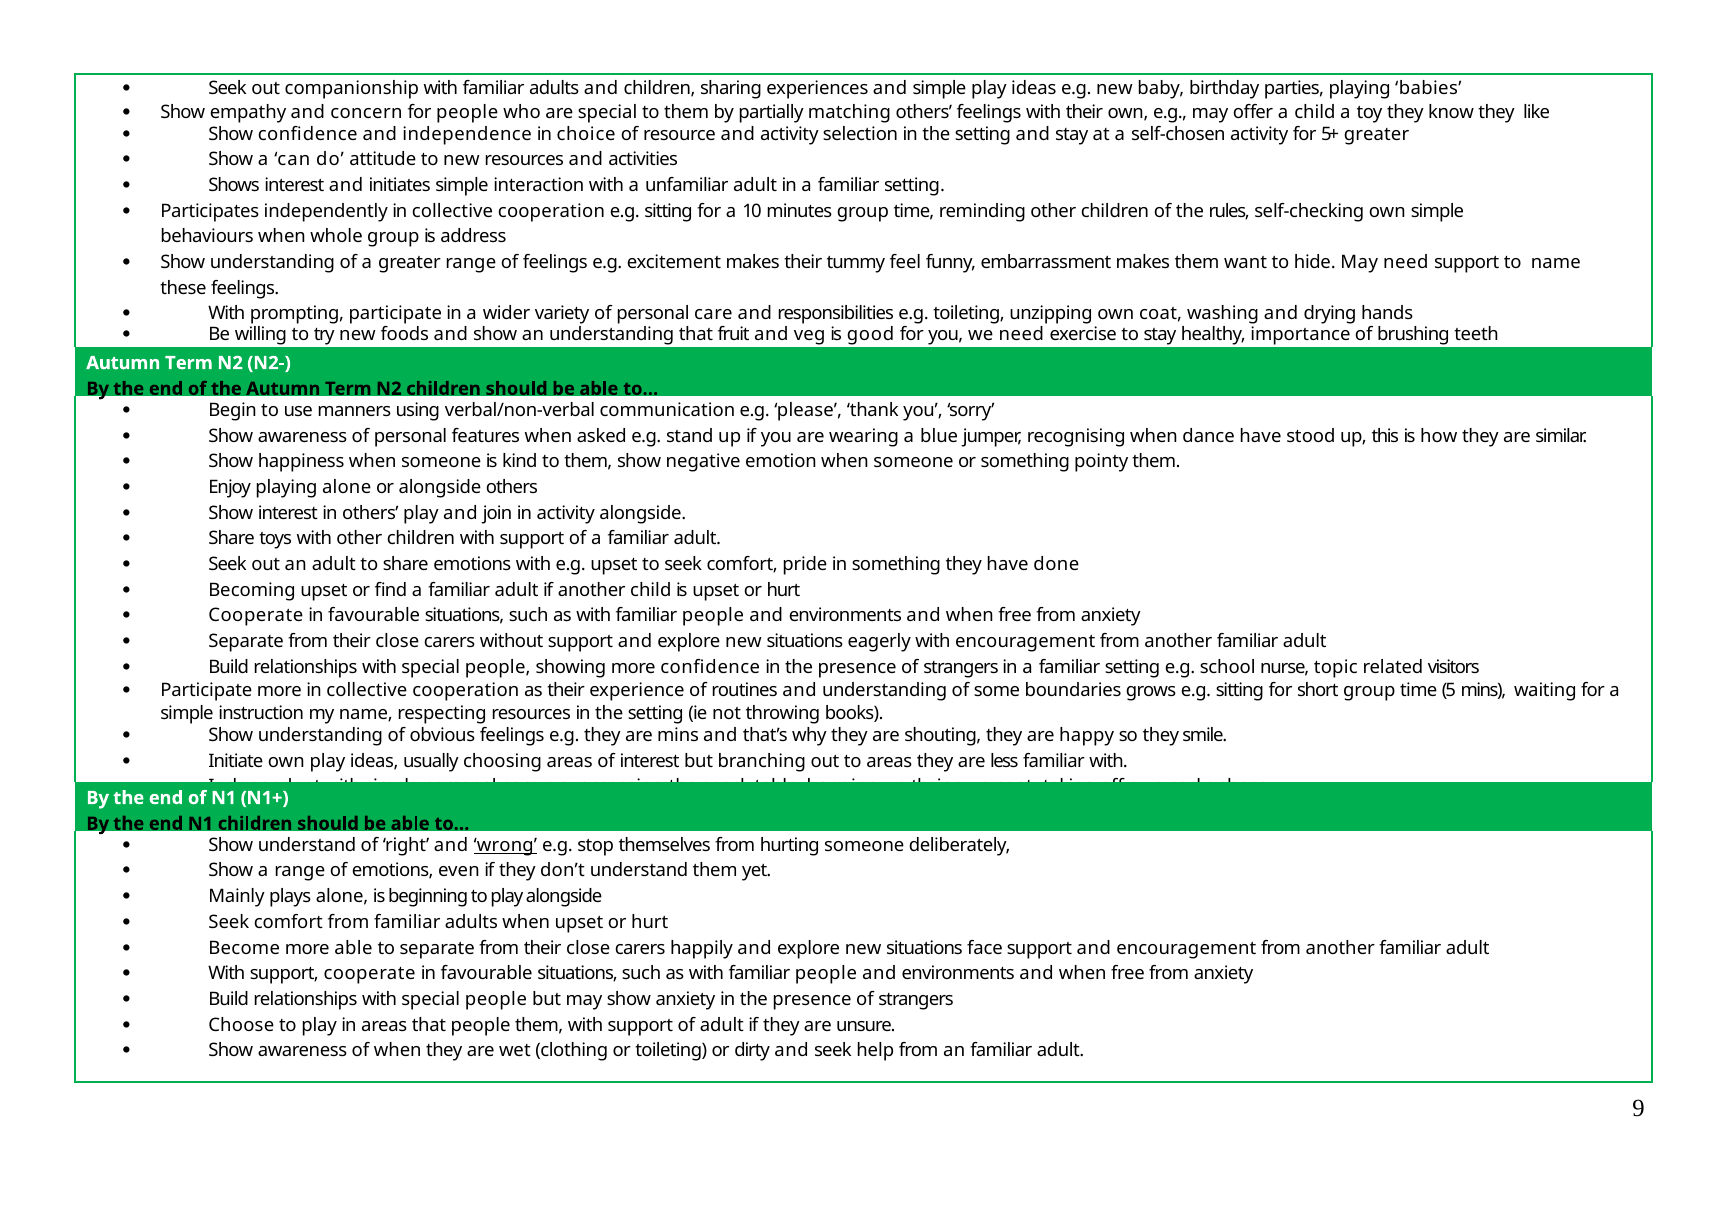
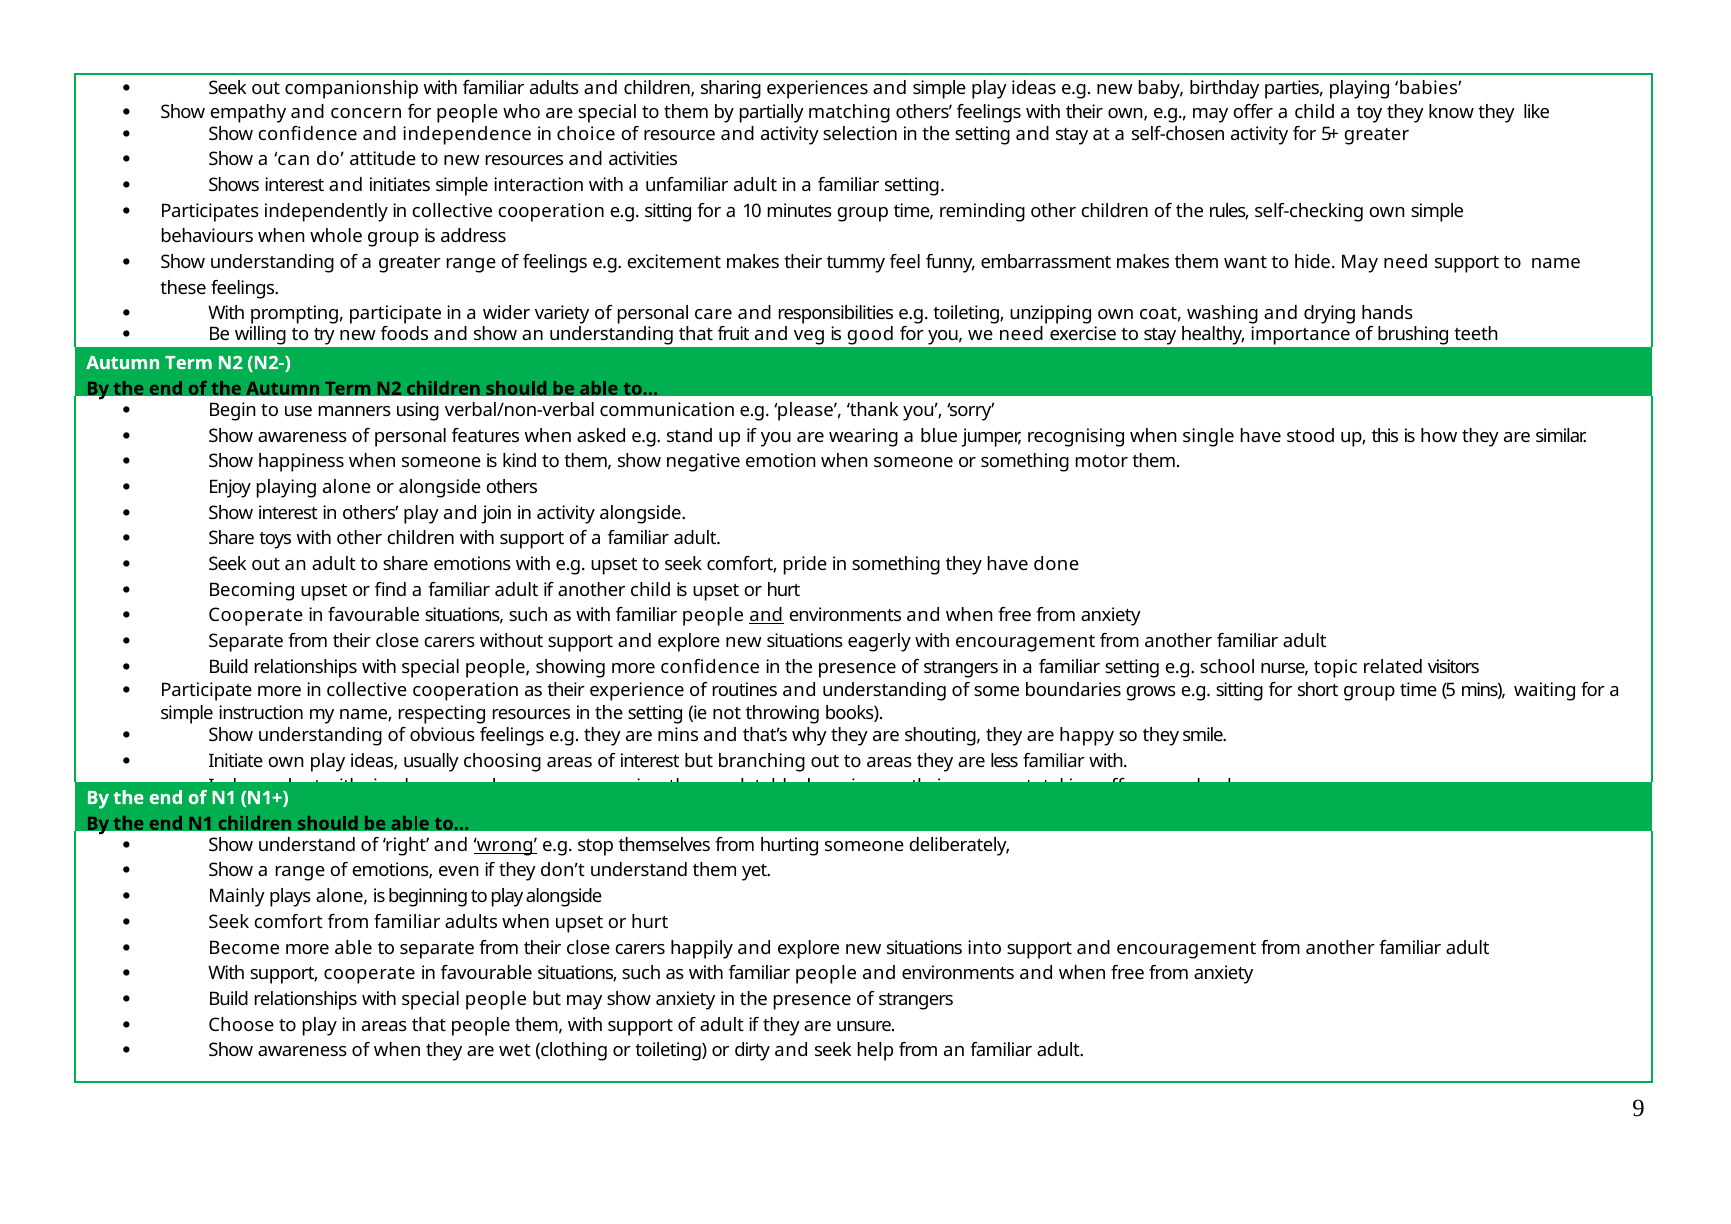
dance: dance -> single (1209, 436)
pointy: pointy -> motor (1101, 462)
and underline: none -> present (766, 616)
face: face -> into (985, 948)
